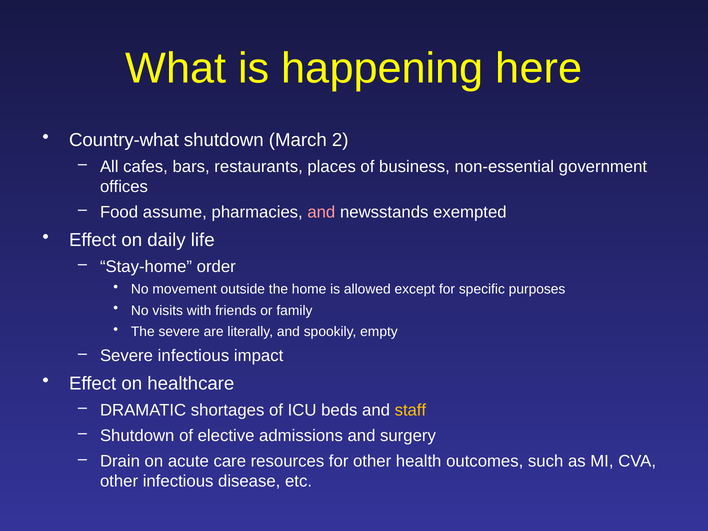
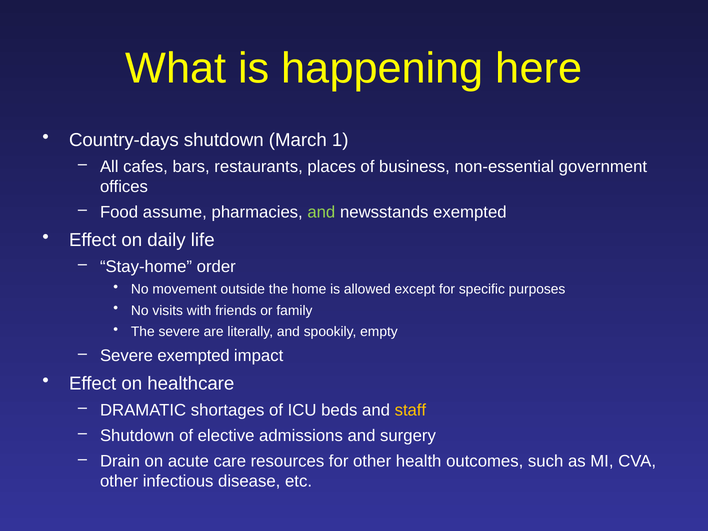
Country-what: Country-what -> Country-days (124, 140)
2: 2 -> 1 (340, 140)
and colour: pink -> light green (321, 212)
Severe infectious: infectious -> exempted (194, 356)
